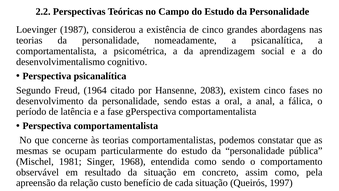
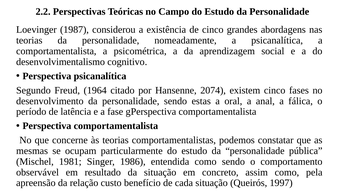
2083: 2083 -> 2074 (213, 90)
1968: 1968 -> 1986 (133, 161)
